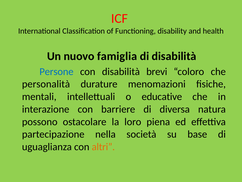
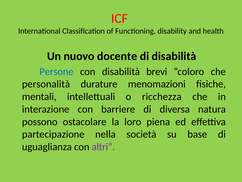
famiglia: famiglia -> docente (117, 56)
educative: educative -> ricchezza (162, 96)
altri colour: orange -> purple (103, 146)
